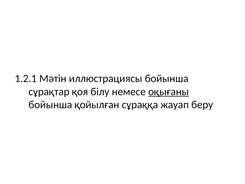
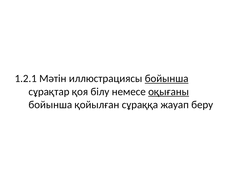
бойынша underline: none -> present (167, 78)
